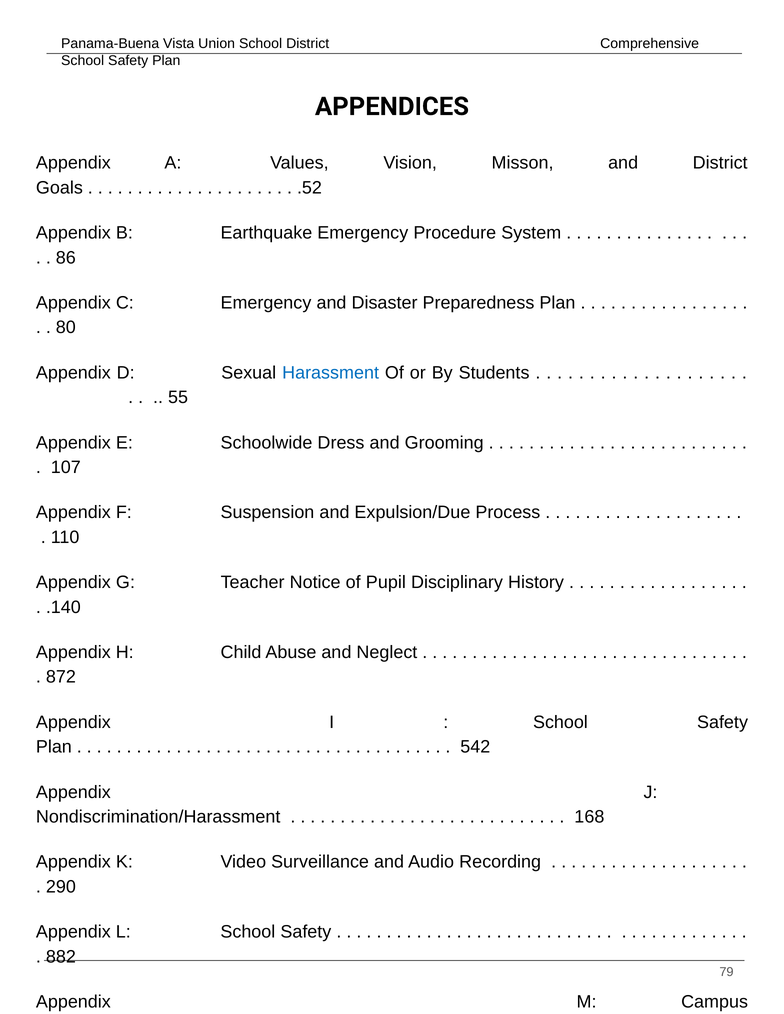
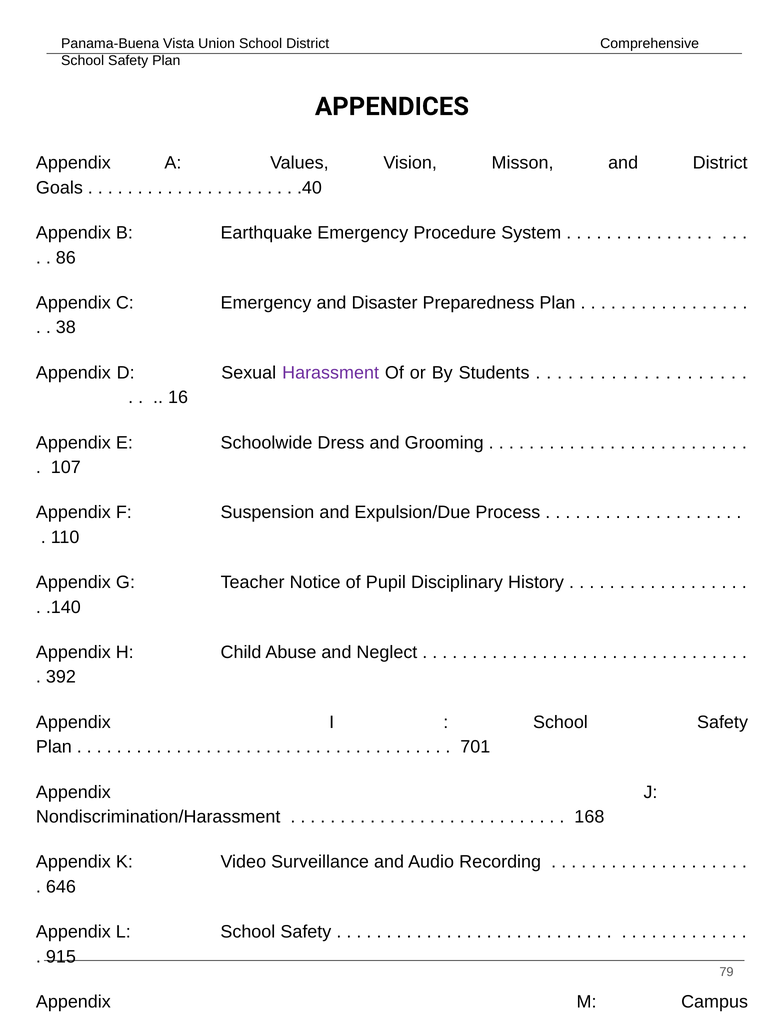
.52: .52 -> .40 (309, 188)
80: 80 -> 38 (66, 328)
Harassment colour: blue -> purple (331, 373)
55: 55 -> 16 (178, 398)
872: 872 -> 392 (61, 677)
542: 542 -> 701 (475, 747)
290: 290 -> 646 (61, 887)
882: 882 -> 915 (61, 957)
